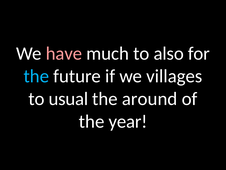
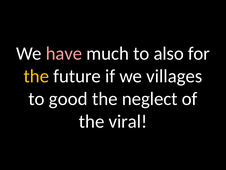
the colour: light blue -> yellow (36, 76)
usual: usual -> good (68, 99)
around: around -> neglect (150, 99)
year: year -> viral (128, 121)
